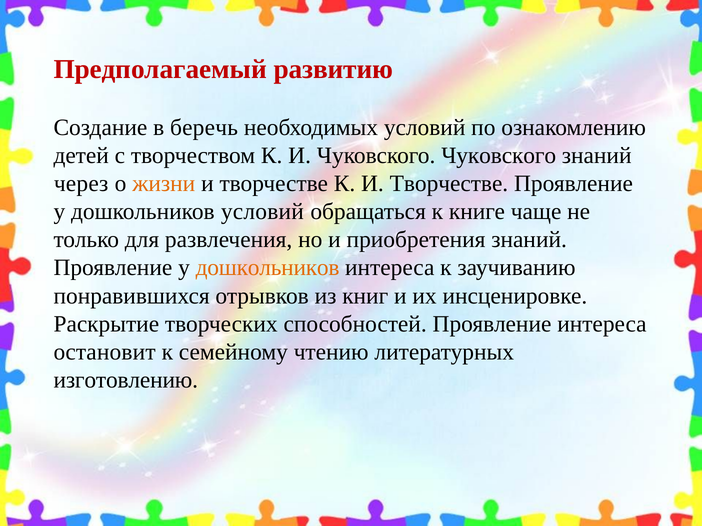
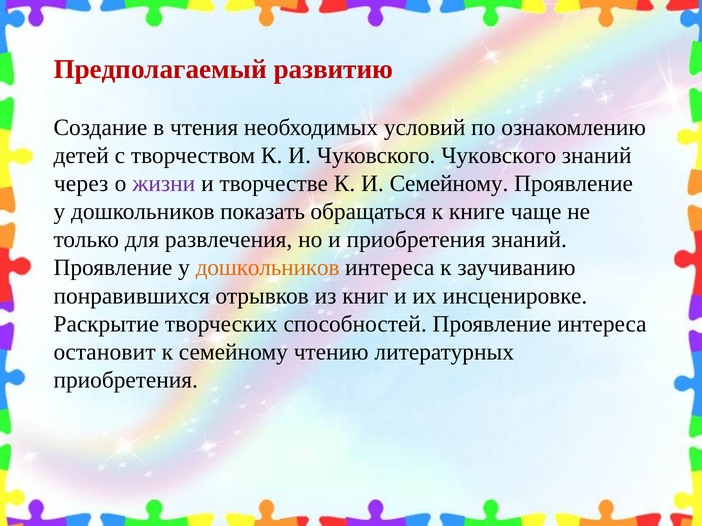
беречь: беречь -> чтения (204, 128)
жизни colour: orange -> purple (164, 184)
К И Творчестве: Творчестве -> Семейному (449, 184)
дошкольников условий: условий -> показать (263, 212)
изготовлению: изготовлению -> приобретения (126, 380)
